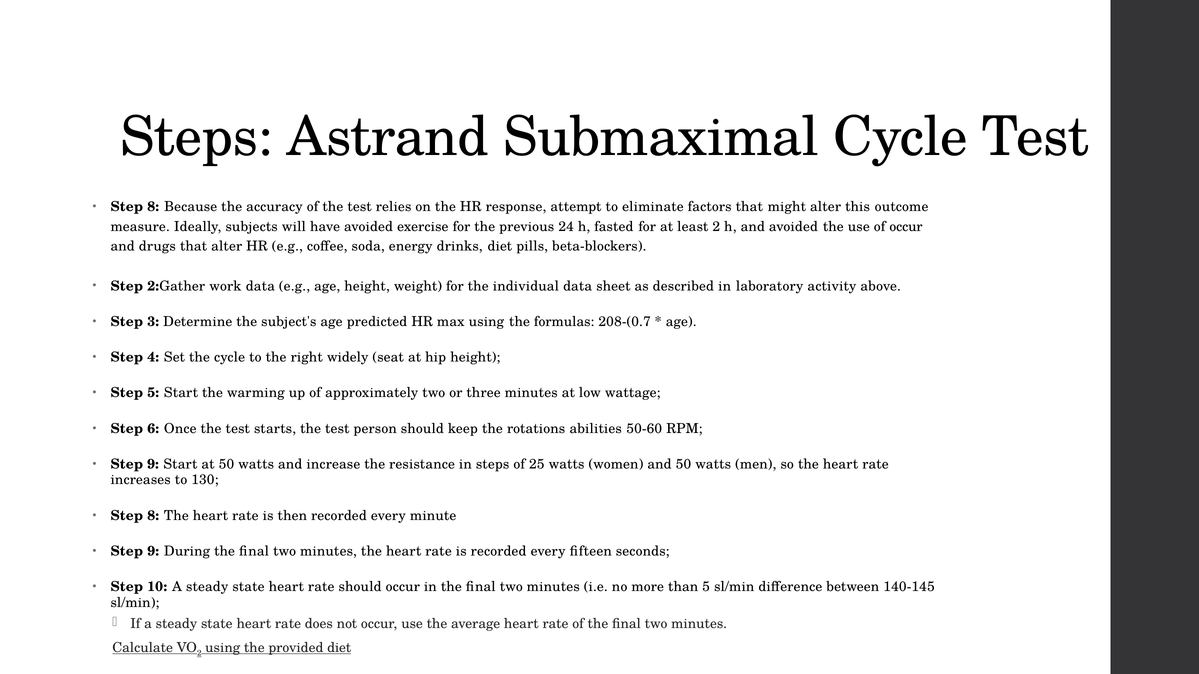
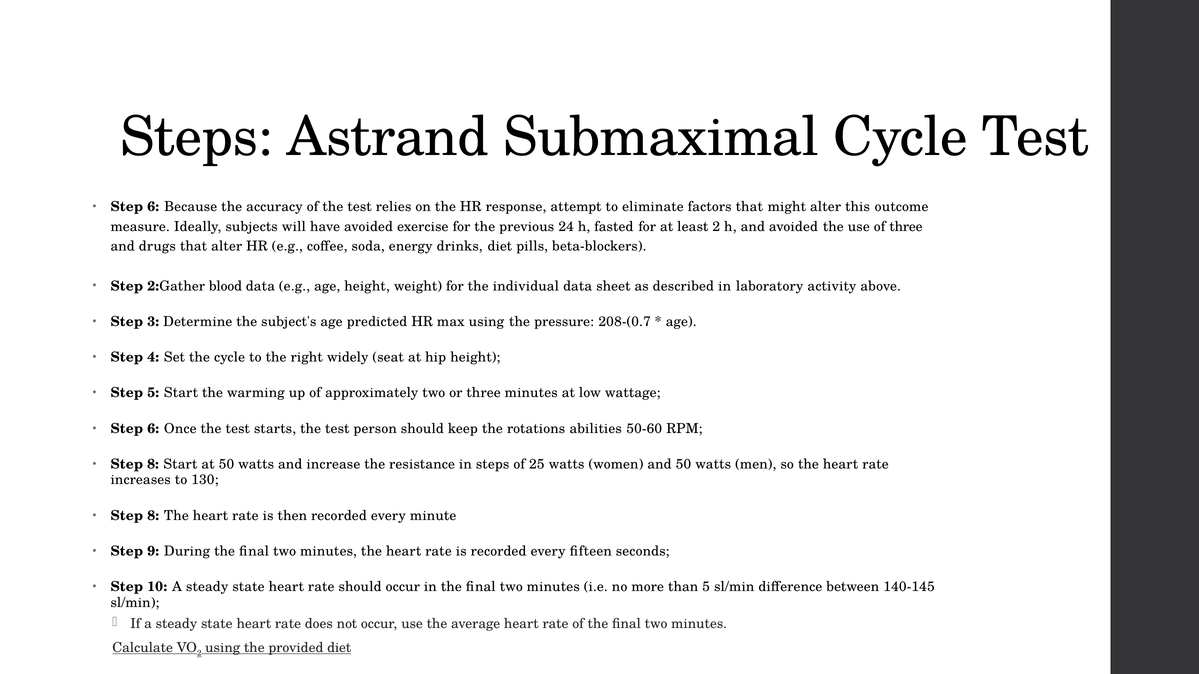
8: 8 -> 6 (153, 207)
of occur: occur -> three (906, 227)
work: work -> blood (226, 286)
formulas: formulas -> pressure (564, 322)
9: 9 -> 8 (153, 464)
